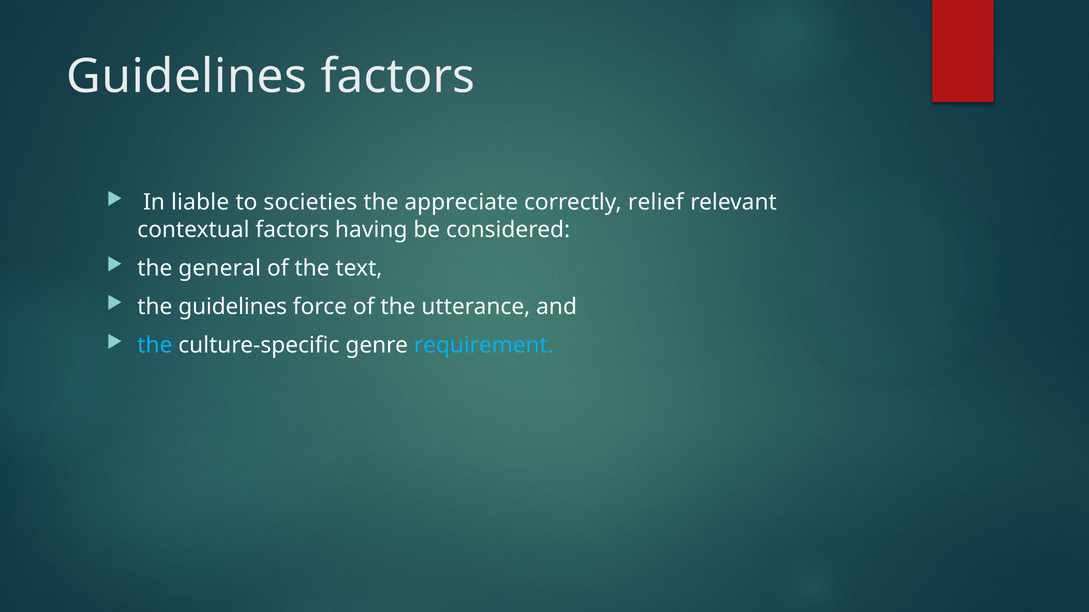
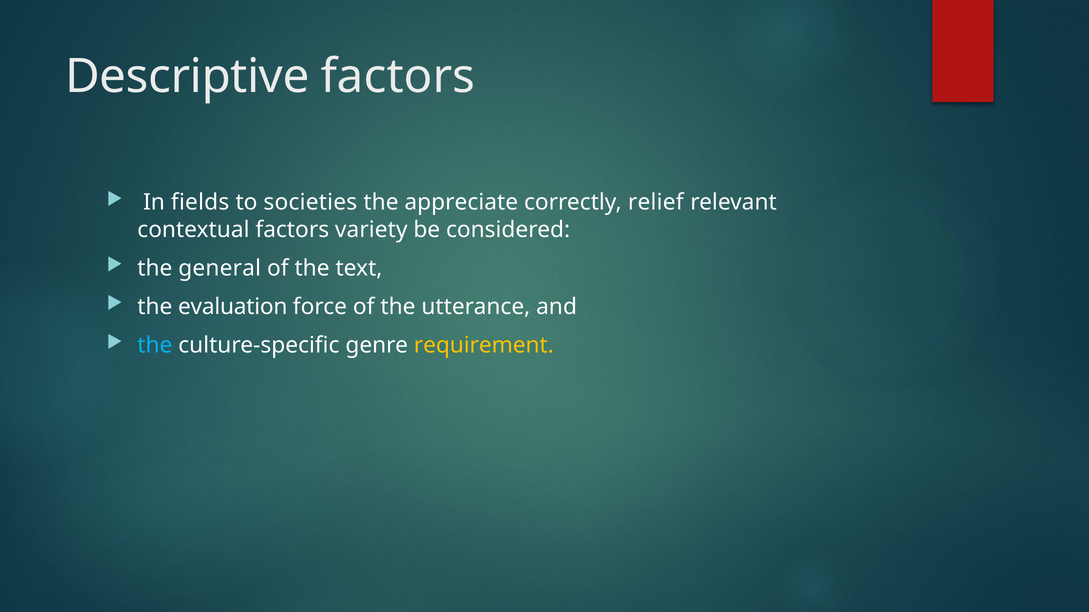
Guidelines: Guidelines -> Descriptive (187, 76)
liable: liable -> fields (200, 203)
having: having -> variety (371, 230)
the guidelines: guidelines -> evaluation (233, 307)
requirement colour: light blue -> yellow (484, 346)
